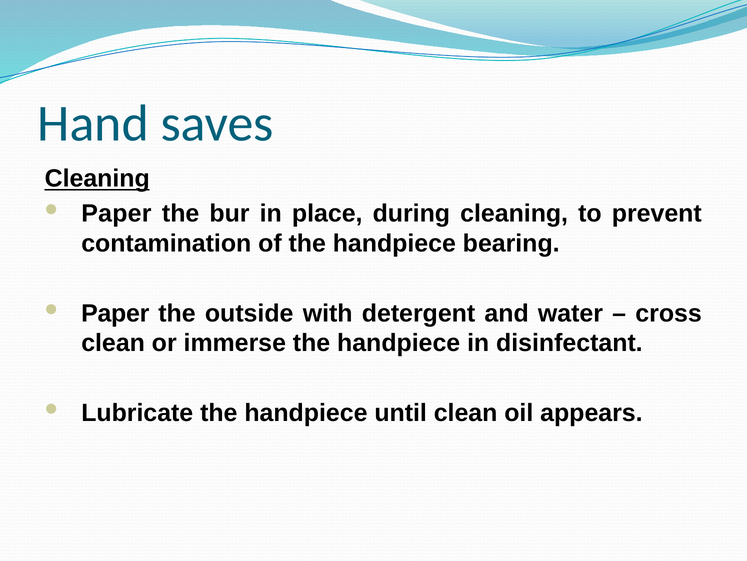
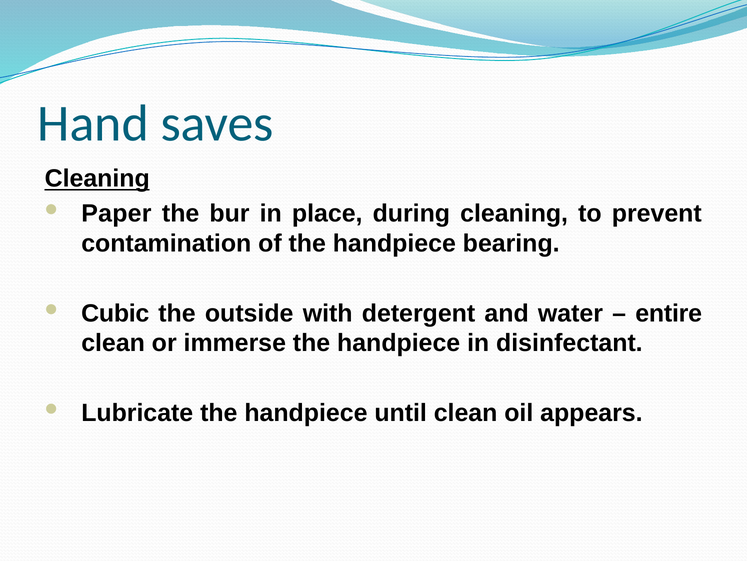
Paper: Paper -> Cubic (115, 313)
cross: cross -> entire (669, 313)
